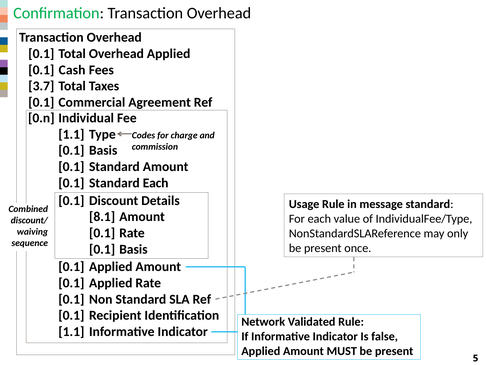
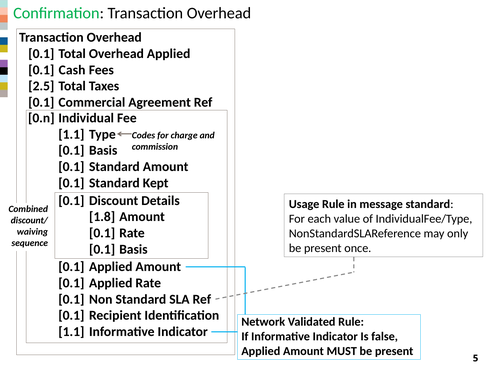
3.7: 3.7 -> 2.5 (41, 86)
Standard Each: Each -> Kept (156, 183)
8.1: 8.1 -> 1.8 (102, 216)
